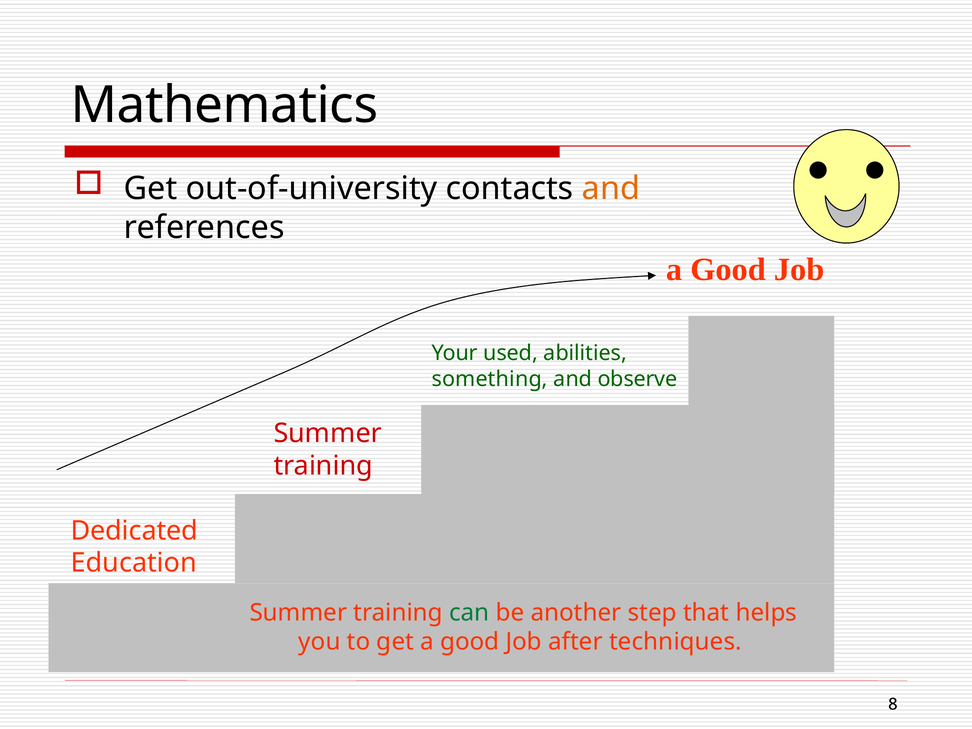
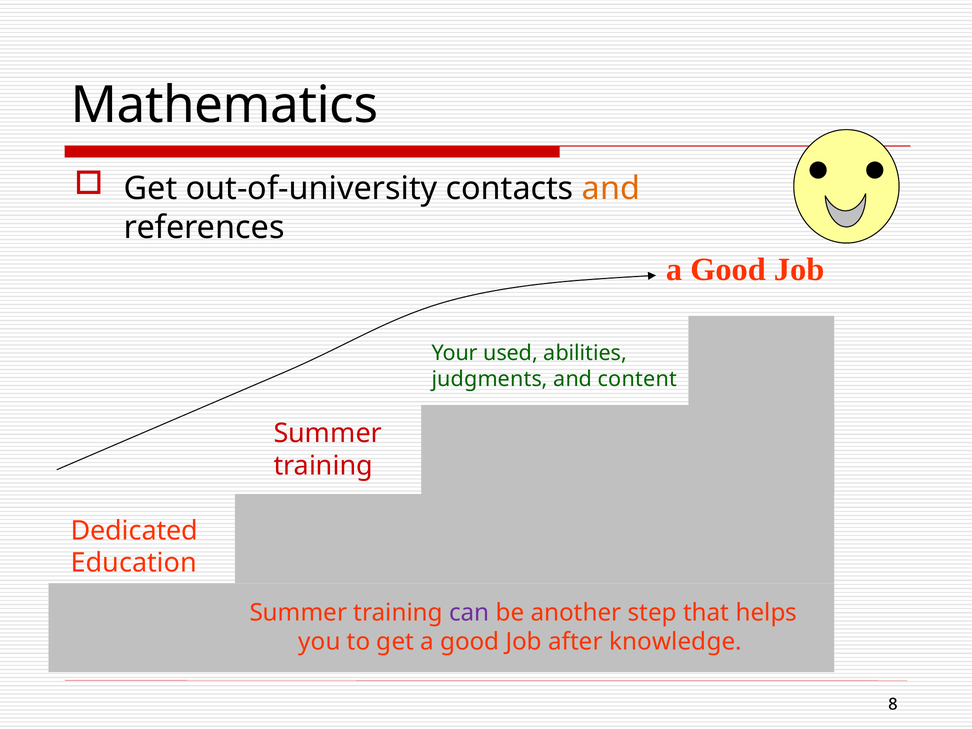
something: something -> judgments (490, 379)
observe: observe -> content (637, 379)
can colour: green -> purple (469, 613)
techniques: techniques -> knowledge (675, 642)
